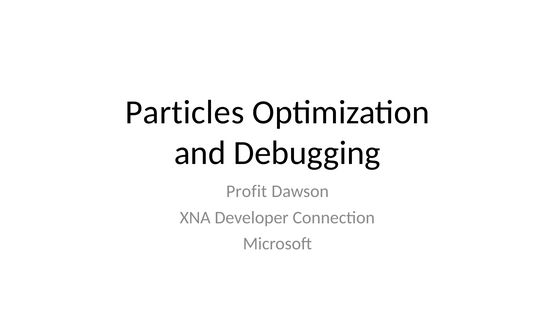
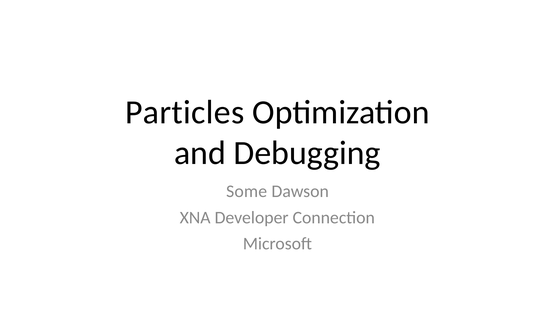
Profit: Profit -> Some (247, 192)
